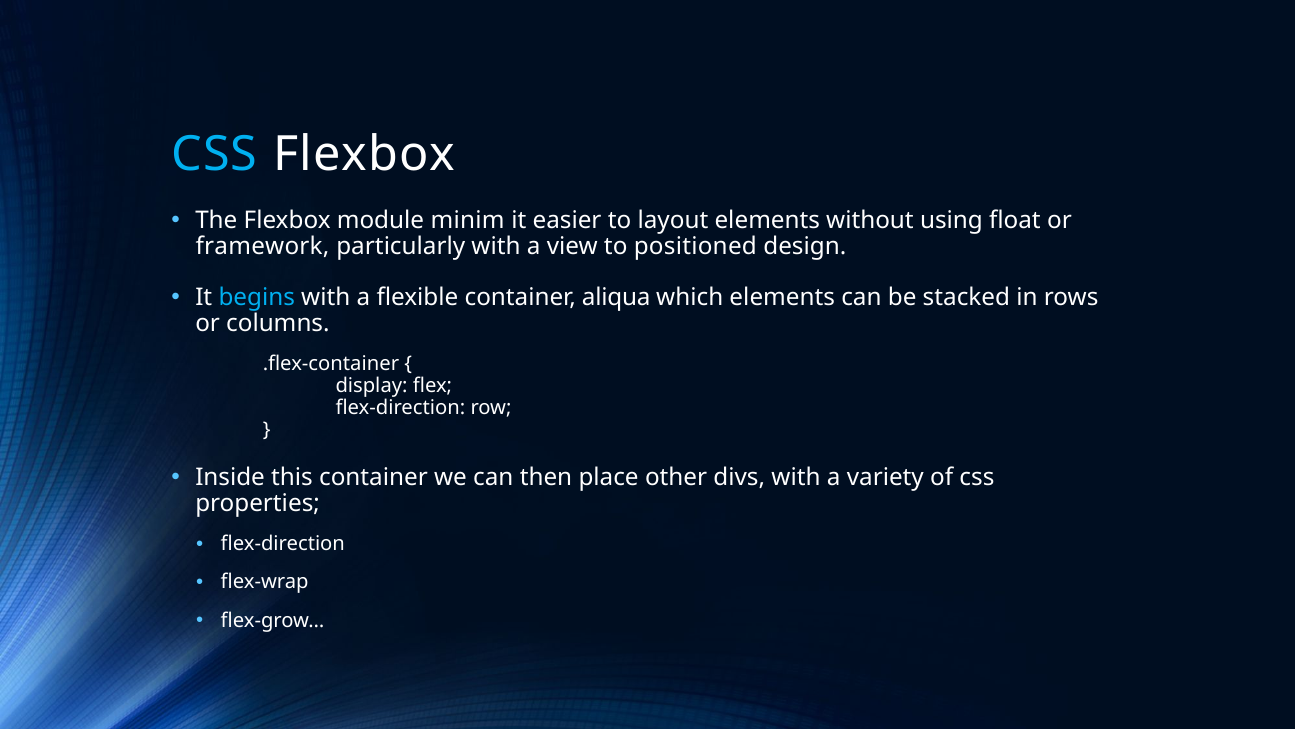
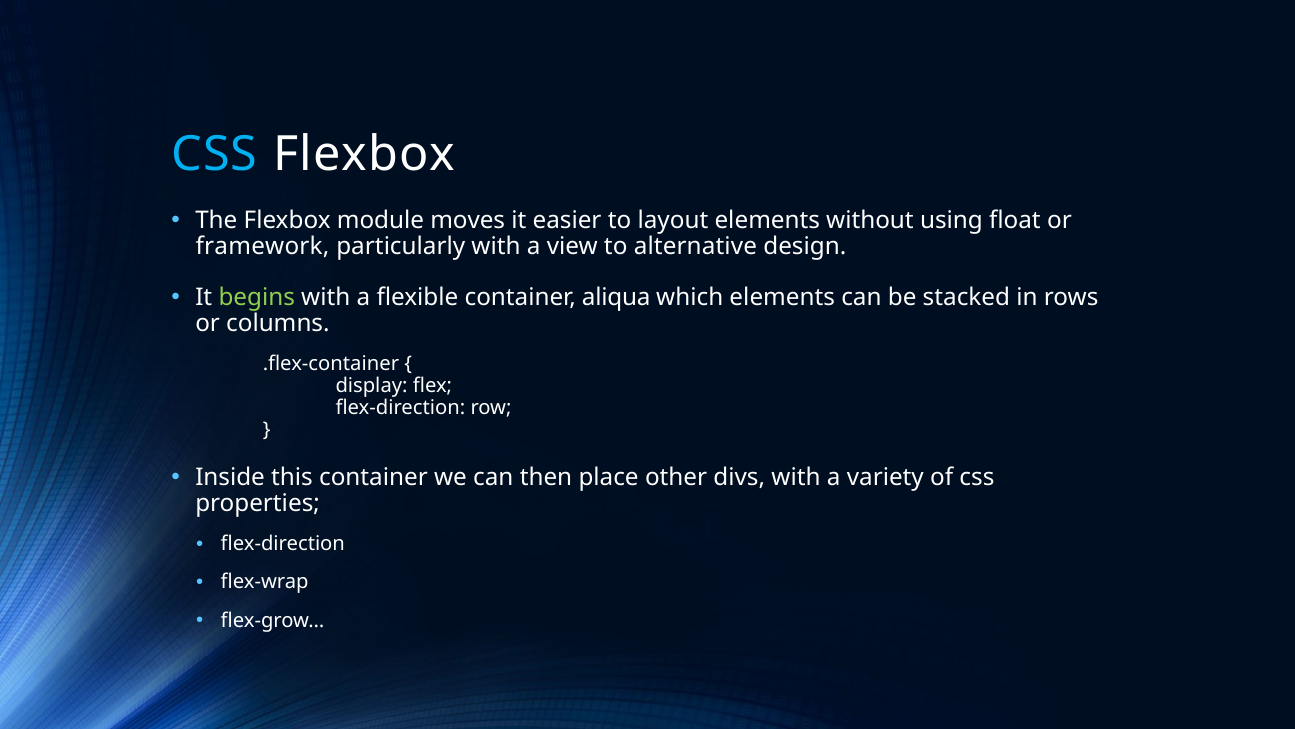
minim: minim -> moves (468, 220)
positioned: positioned -> alternative (695, 246)
begins colour: light blue -> light green (257, 297)
